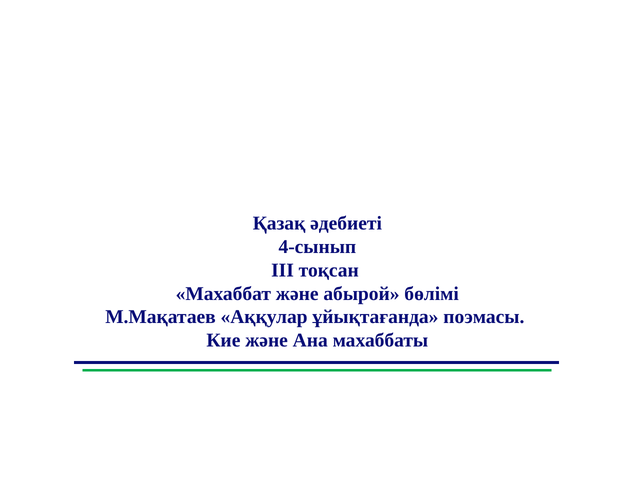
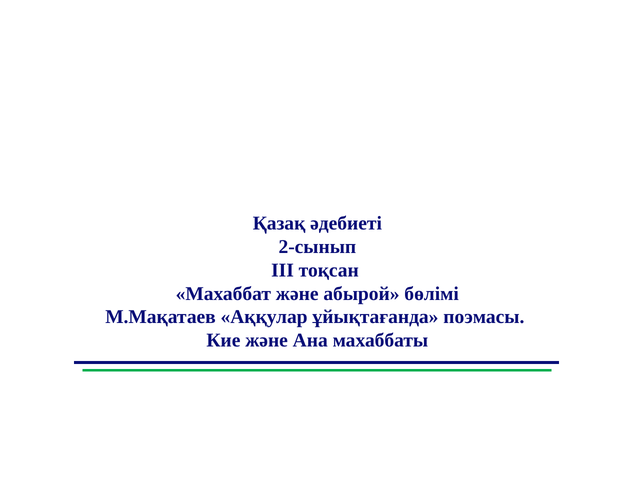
4-сынып: 4-сынып -> 2-сынып (317, 247)
